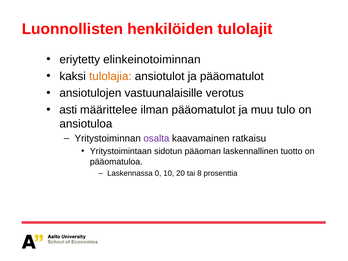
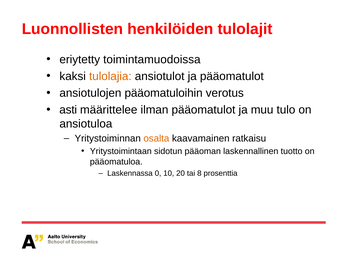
elinkeinotoiminnan: elinkeinotoiminnan -> toimintamuodoissa (152, 59)
vastuunalaisille: vastuunalaisille -> pääomatuloihin (164, 93)
osalta colour: purple -> orange (156, 138)
